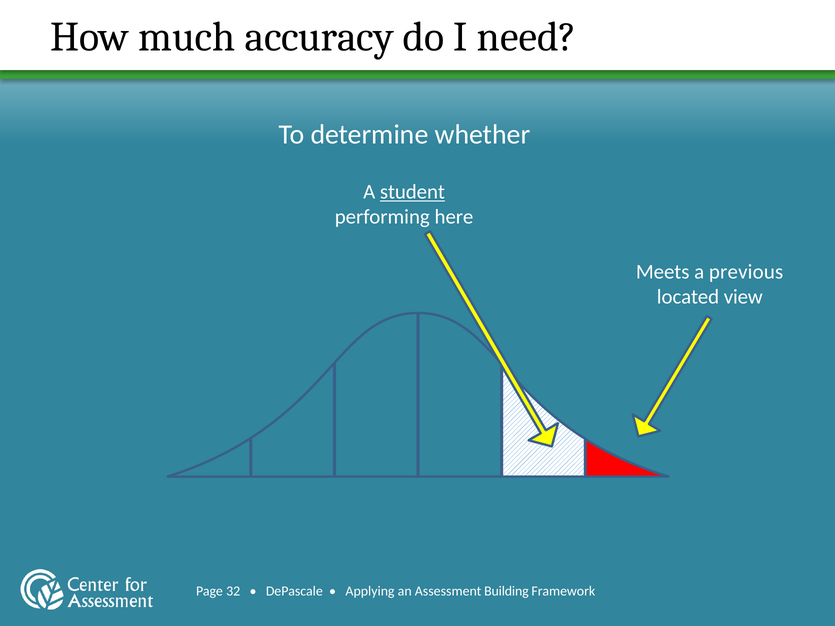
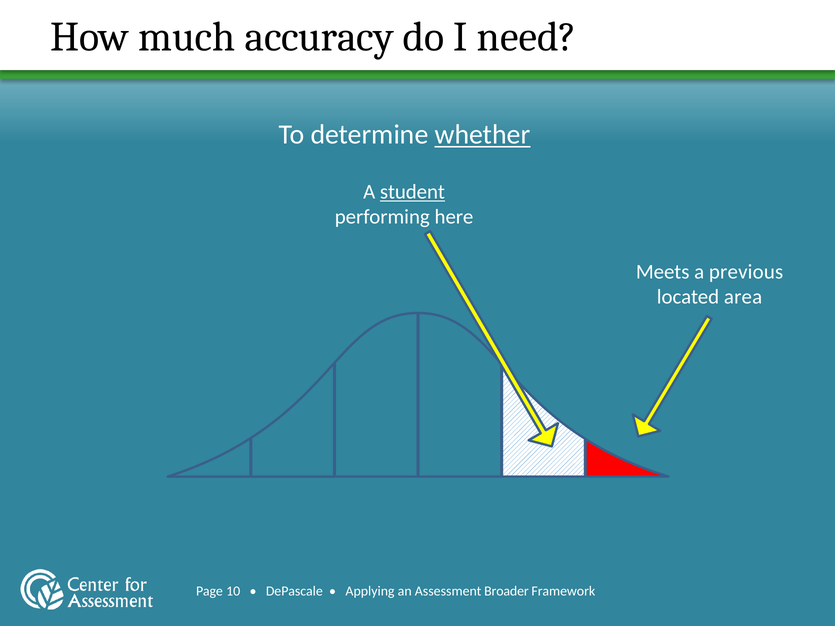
whether underline: none -> present (483, 135)
view: view -> area (743, 297)
32: 32 -> 10 (233, 592)
Building: Building -> Broader (506, 592)
